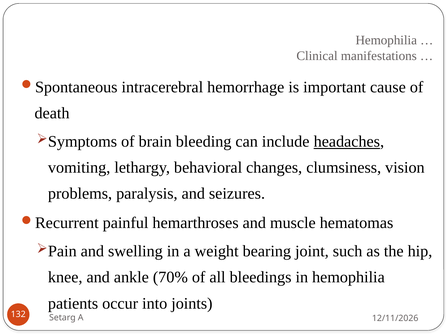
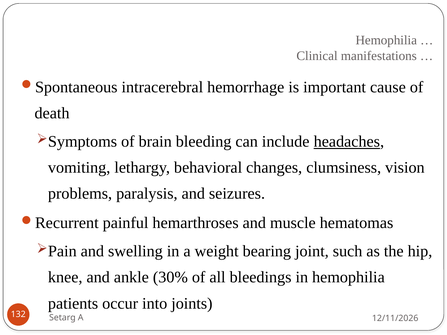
70%: 70% -> 30% (170, 277)
